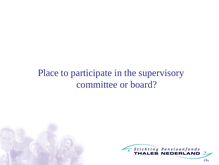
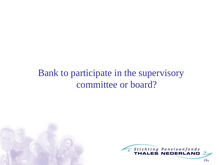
Place: Place -> Bank (48, 72)
